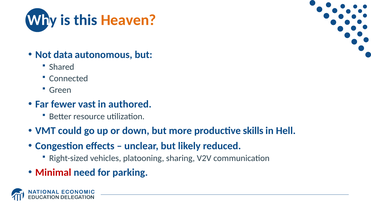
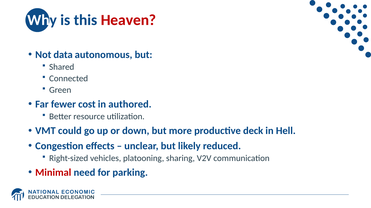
Heaven colour: orange -> red (128, 20)
vast: vast -> cost (87, 104)
skills: skills -> deck (253, 131)
